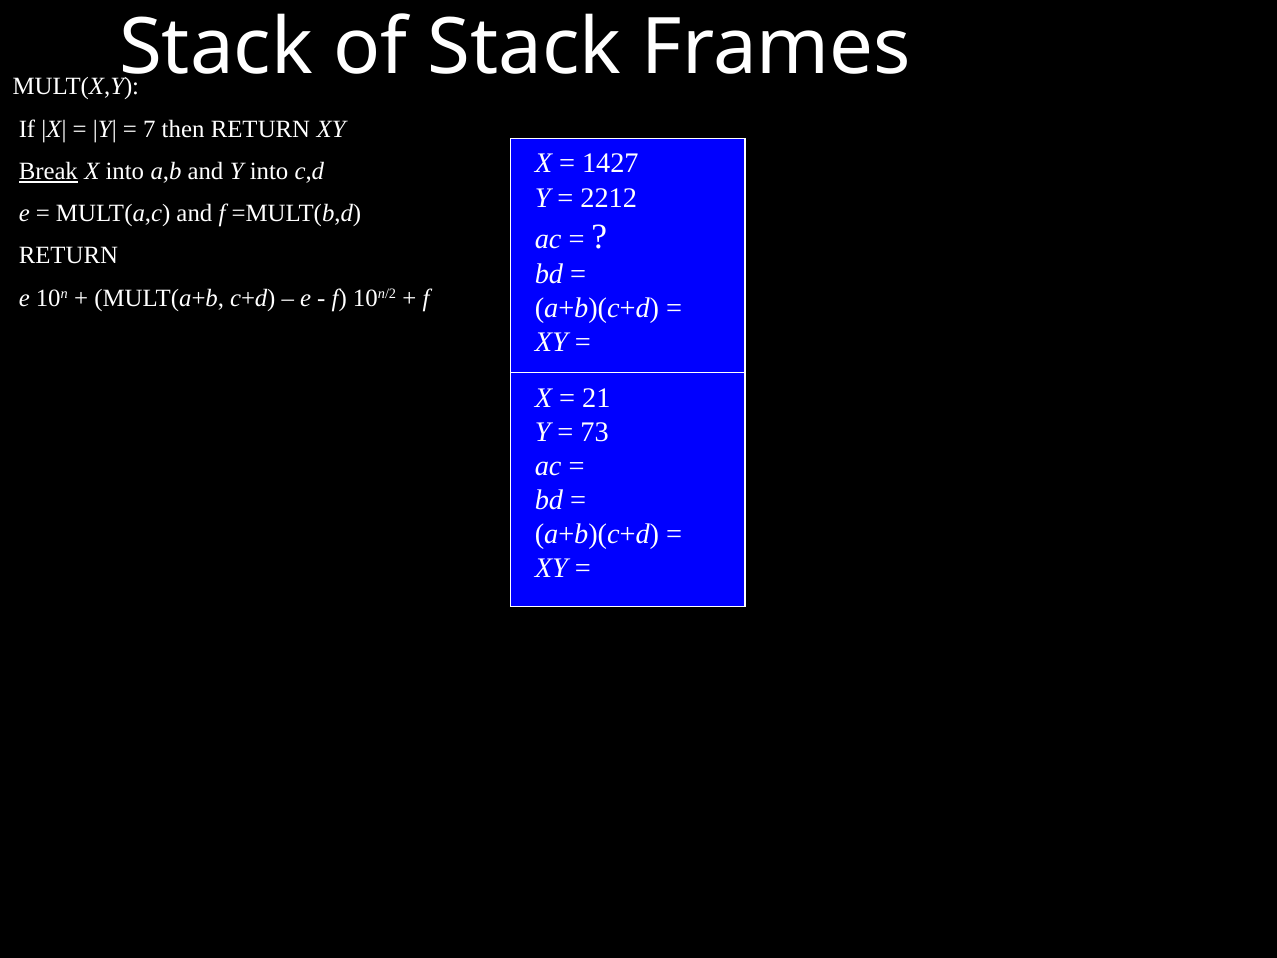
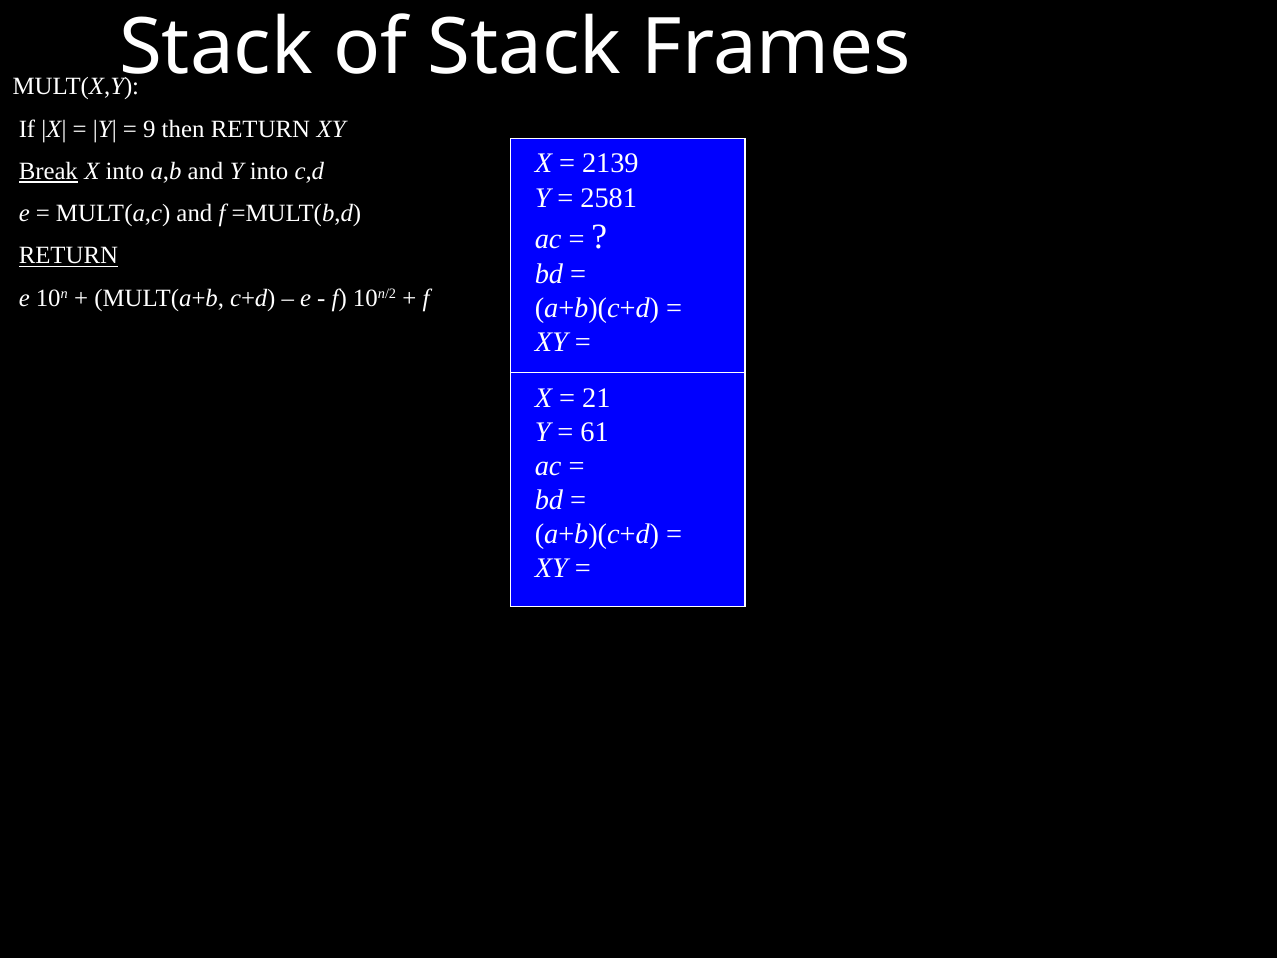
7: 7 -> 9 (149, 129)
1427: 1427 -> 2139 (610, 164)
2212: 2212 -> 2581 (609, 198)
RETURN underline: none -> present (68, 256)
73: 73 -> 61 (595, 432)
